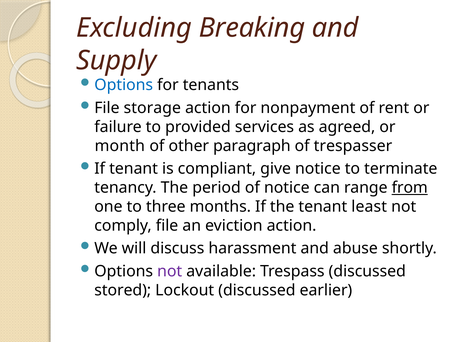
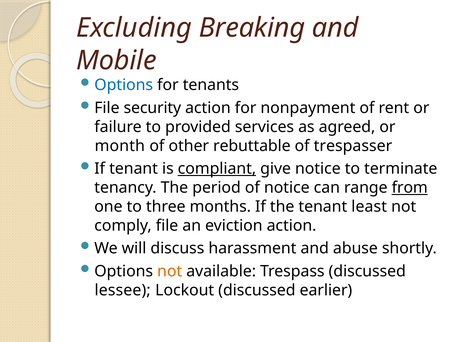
Supply: Supply -> Mobile (116, 60)
storage: storage -> security (152, 108)
paragraph: paragraph -> rebuttable (252, 146)
compliant underline: none -> present (217, 169)
not colour: purple -> orange (170, 271)
stored: stored -> lessee (123, 290)
